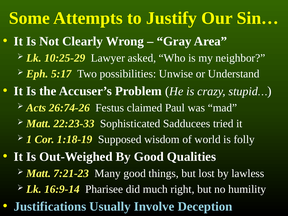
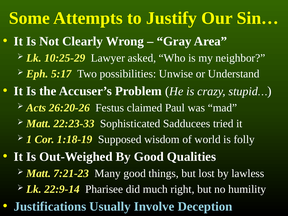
26:74-26: 26:74-26 -> 26:20-26 (69, 108)
16:9-14: 16:9-14 -> 22:9-14 (62, 189)
